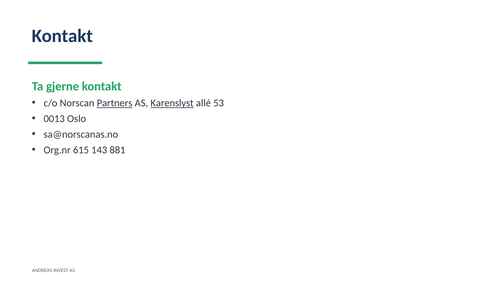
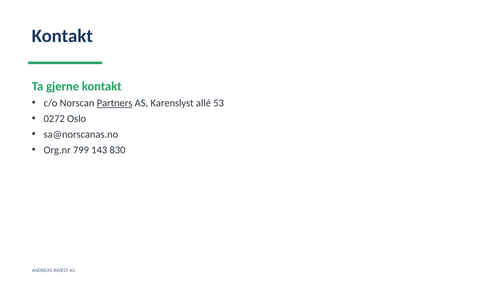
Karenslyst underline: present -> none (172, 103)
0013: 0013 -> 0272 (54, 119)
615: 615 -> 799 (81, 150)
881: 881 -> 830 (118, 150)
